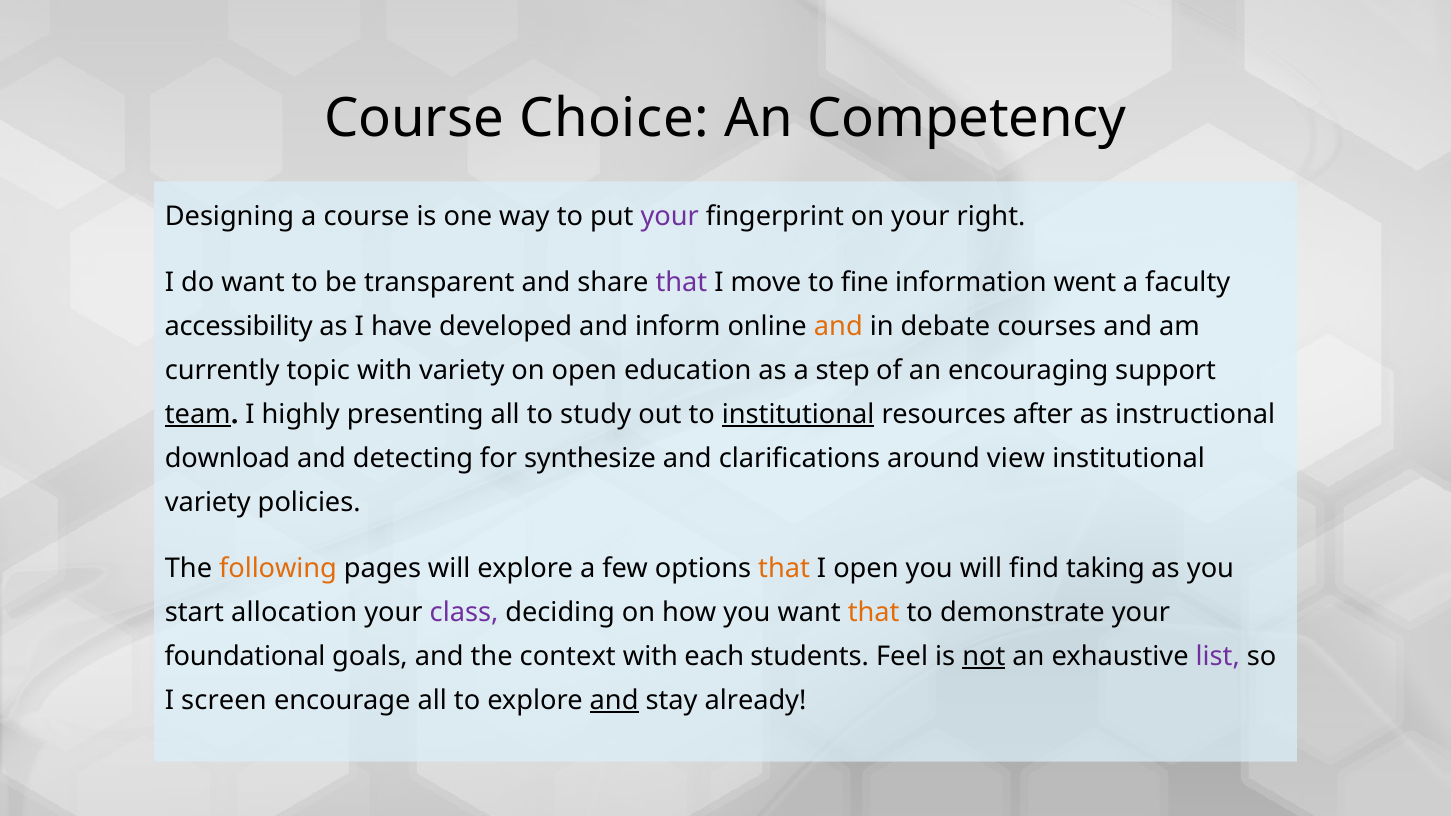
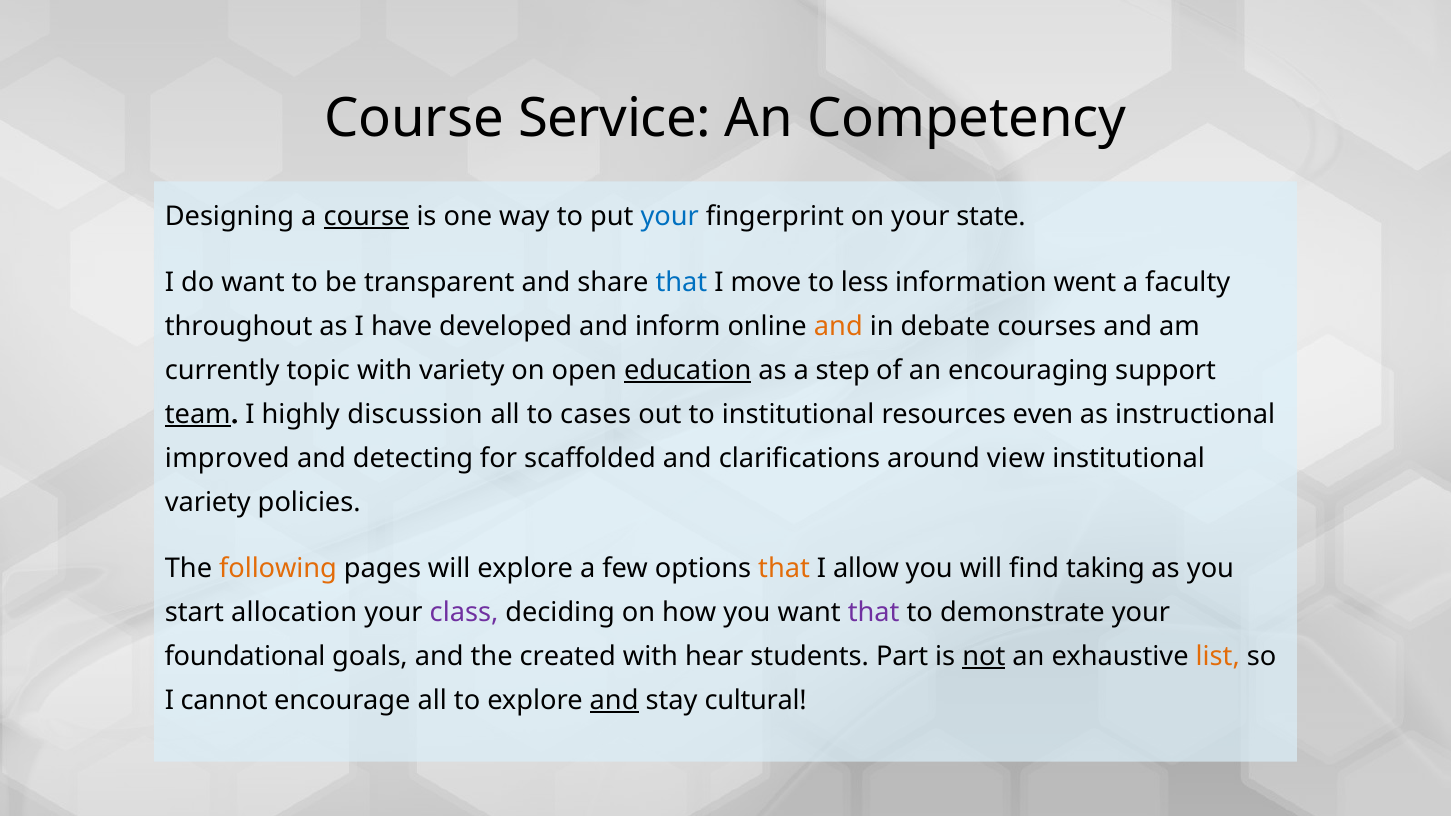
Choice: Choice -> Service (615, 119)
course underline: none -> present (366, 216)
your colour: purple -> blue (670, 216)
right: right -> state (991, 216)
that colour: purple -> blue (681, 282)
fine: fine -> less (865, 282)
accessibility: accessibility -> throughout (239, 326)
education underline: none -> present (688, 370)
presenting: presenting -> discussion (415, 414)
study: study -> cases (596, 414)
institutional underline: present -> none (798, 414)
after: after -> even (1043, 414)
download: download -> improved (227, 458)
synthesize: synthesize -> scaffolded (590, 458)
I open: open -> allow (866, 568)
that colour: orange -> purple (874, 612)
context: context -> created (568, 656)
each: each -> hear (714, 656)
Feel: Feel -> Part (902, 656)
list colour: purple -> orange (1218, 656)
screen: screen -> cannot (224, 700)
already: already -> cultural (756, 700)
